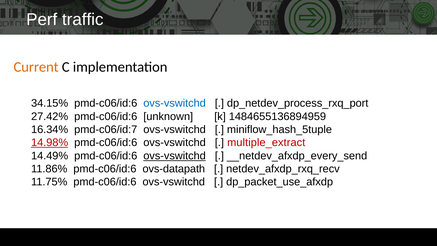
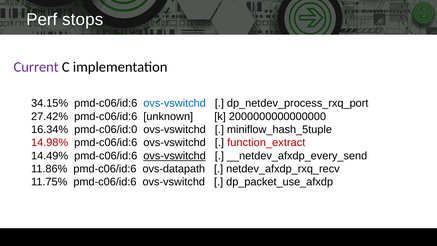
traffic: traffic -> stops (83, 20)
Current colour: orange -> purple (36, 67)
1484655136894959: 1484655136894959 -> 2000000000000000 (277, 116)
pmd-c06/id:7: pmd-c06/id:7 -> pmd-c06/id:0 (106, 129)
14.98% underline: present -> none (50, 143)
multiple_extract: multiple_extract -> function_extract (266, 143)
